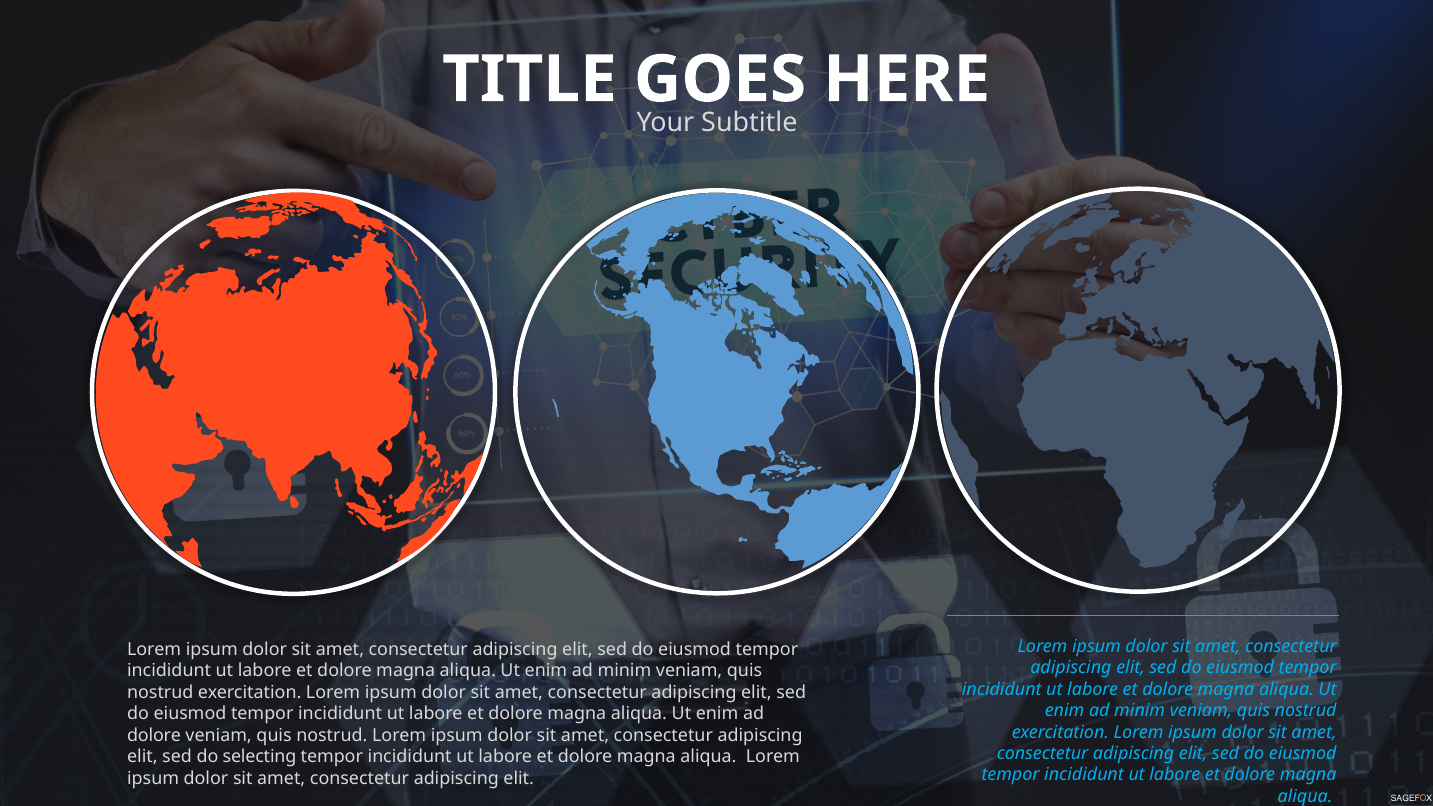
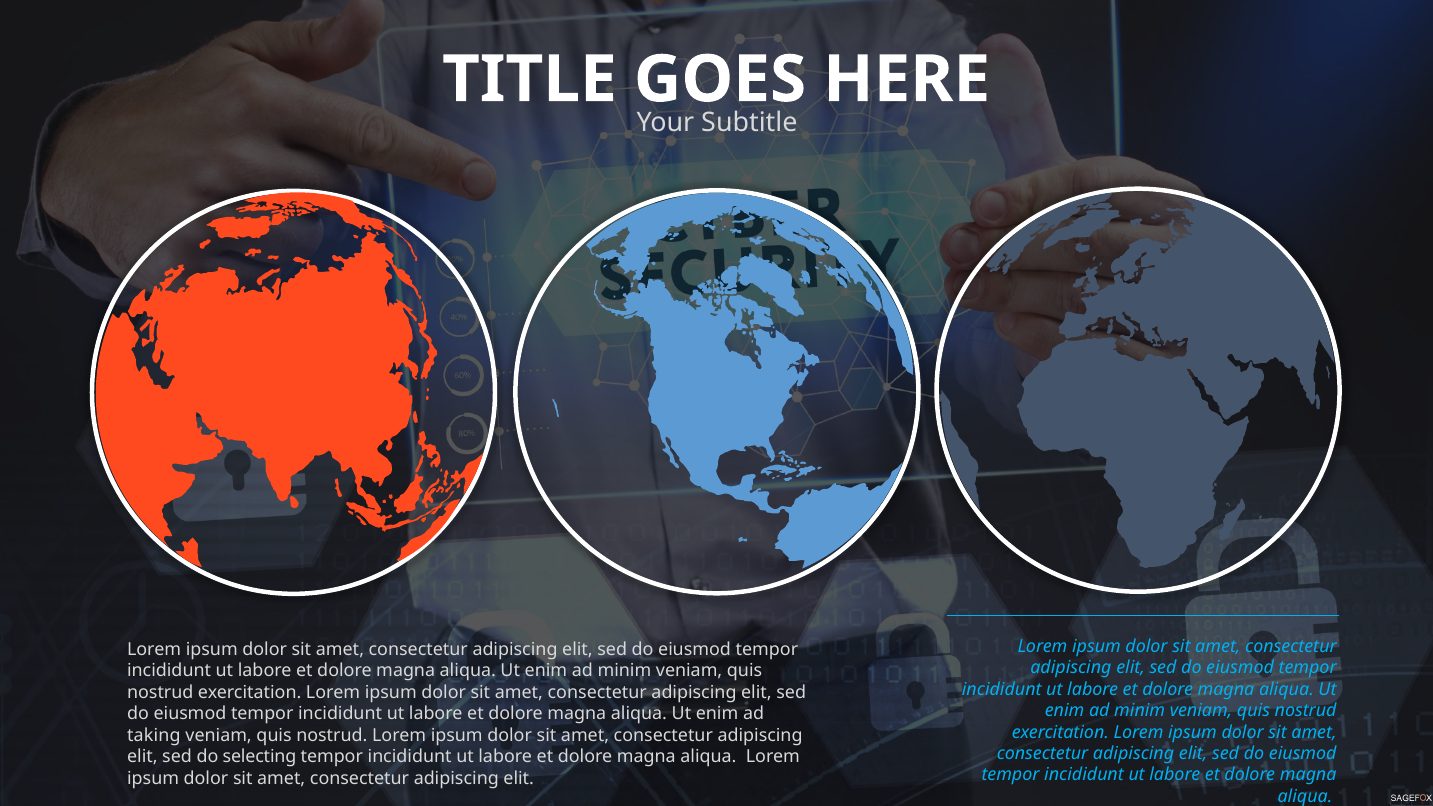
dolore: dolore -> taking (154, 735)
